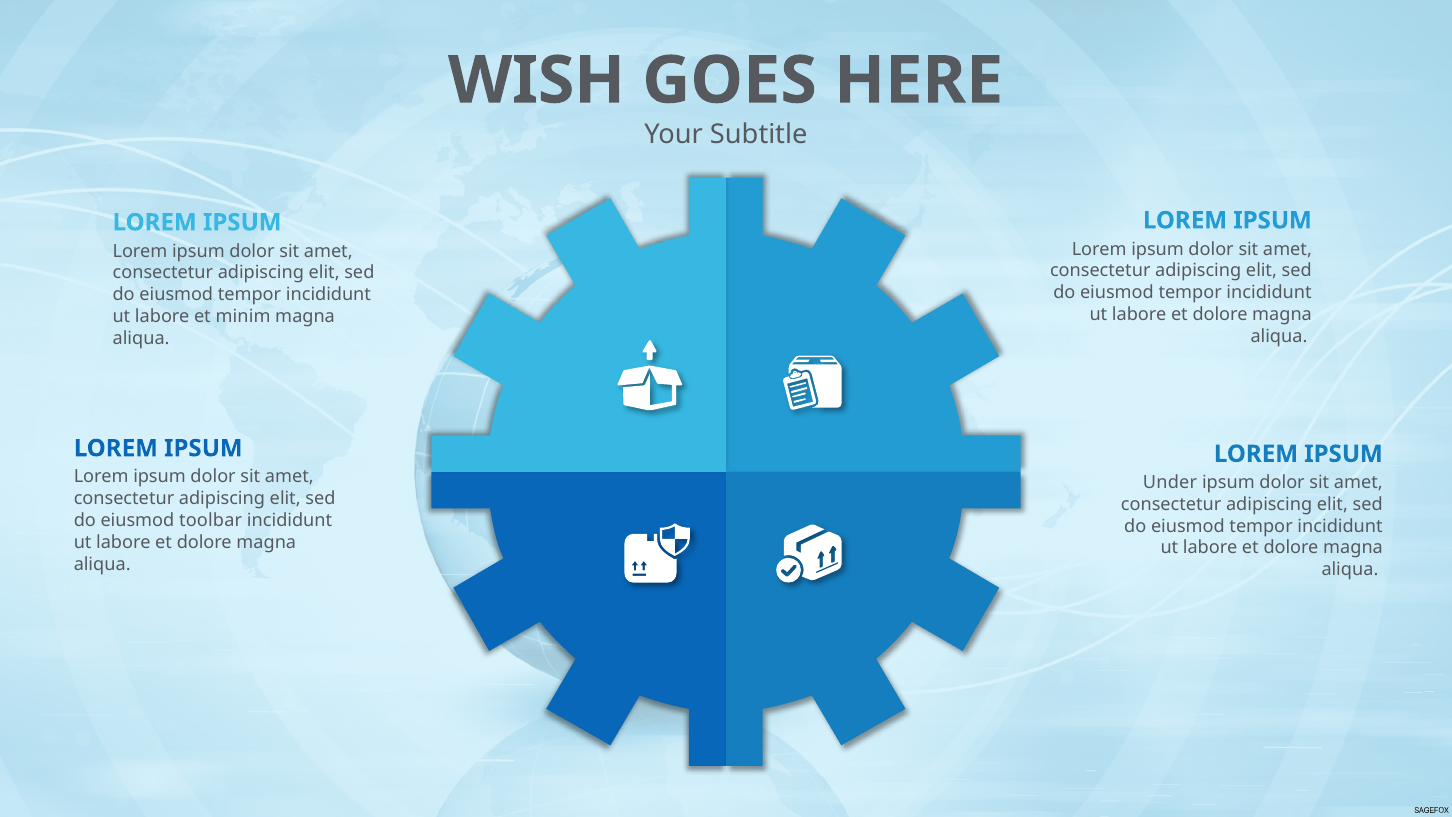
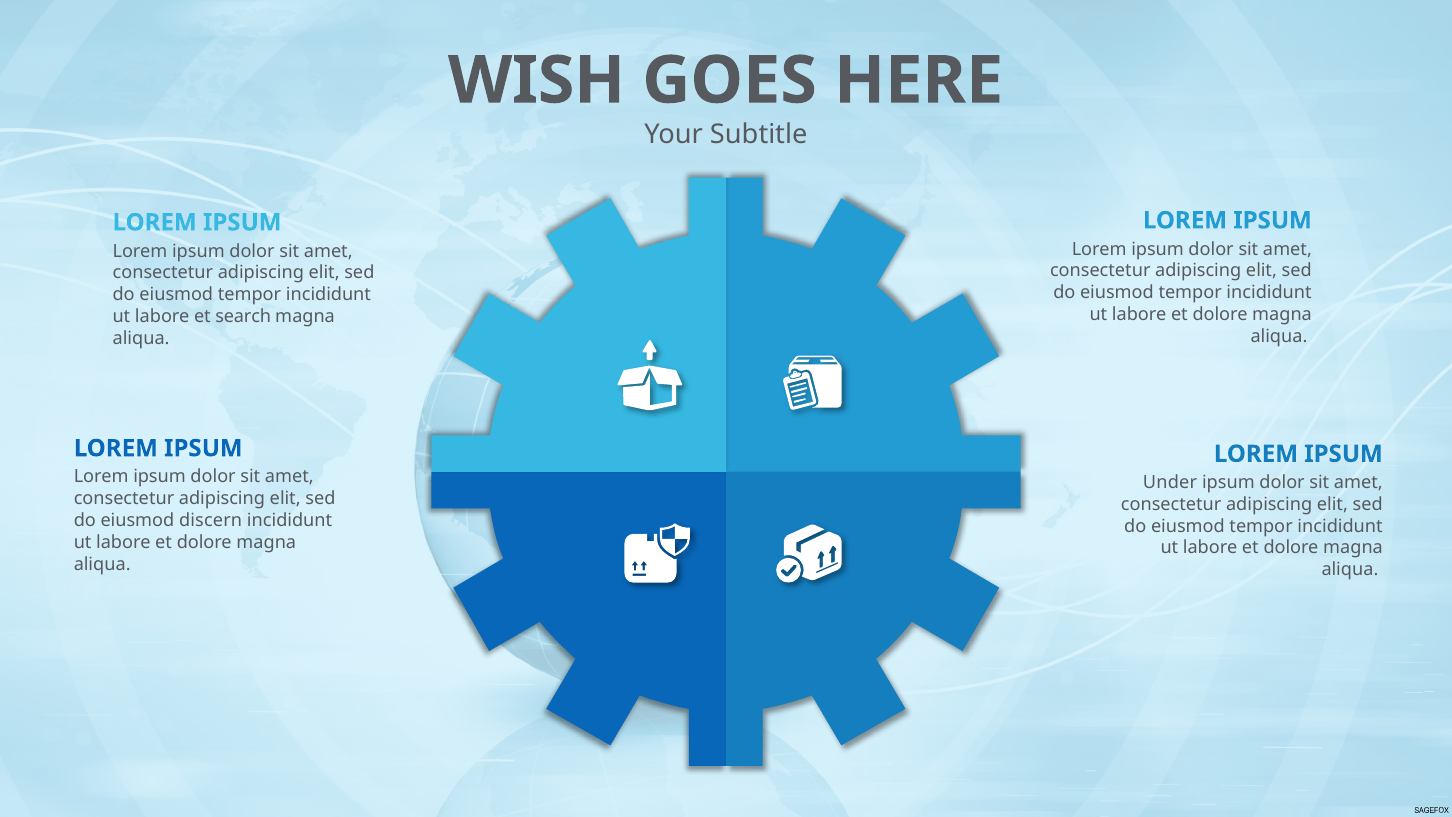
minim: minim -> search (243, 316)
toolbar: toolbar -> discern (211, 520)
